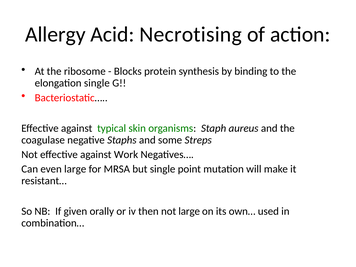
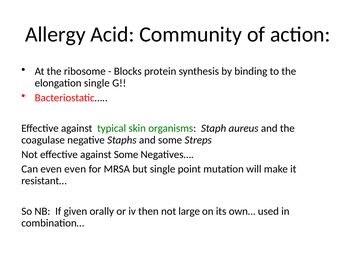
Necrotising: Necrotising -> Community (191, 34)
against Work: Work -> Some (126, 155)
even large: large -> even (75, 169)
